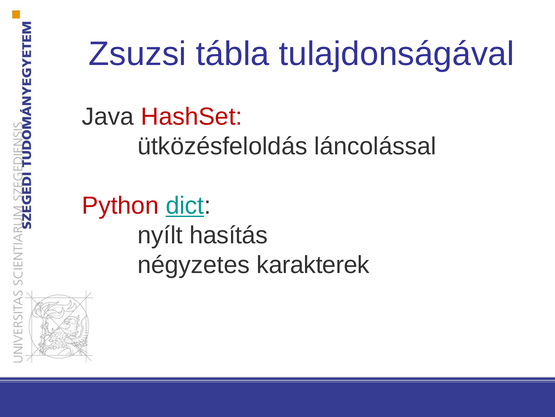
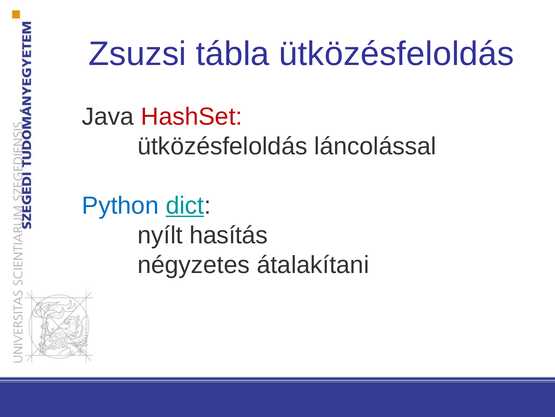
tábla tulajdonságával: tulajdonságával -> ütközésfeloldás (397, 54)
Python colour: red -> blue (120, 205)
karakterek: karakterek -> átalakítani (313, 264)
